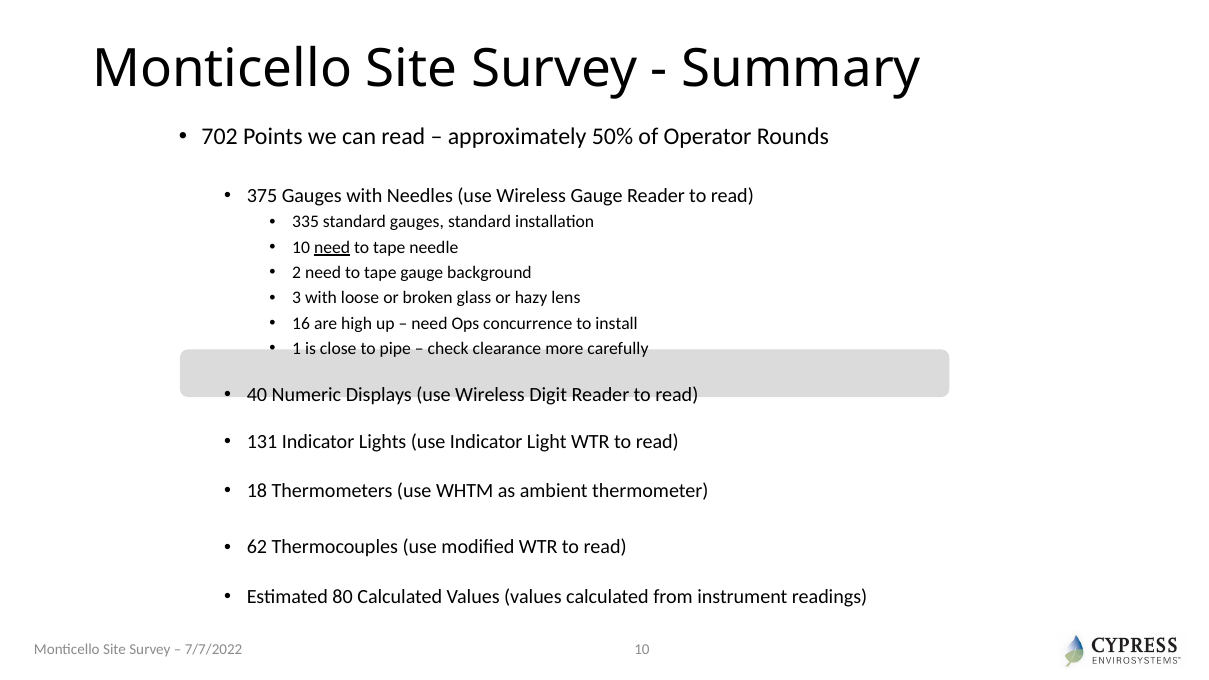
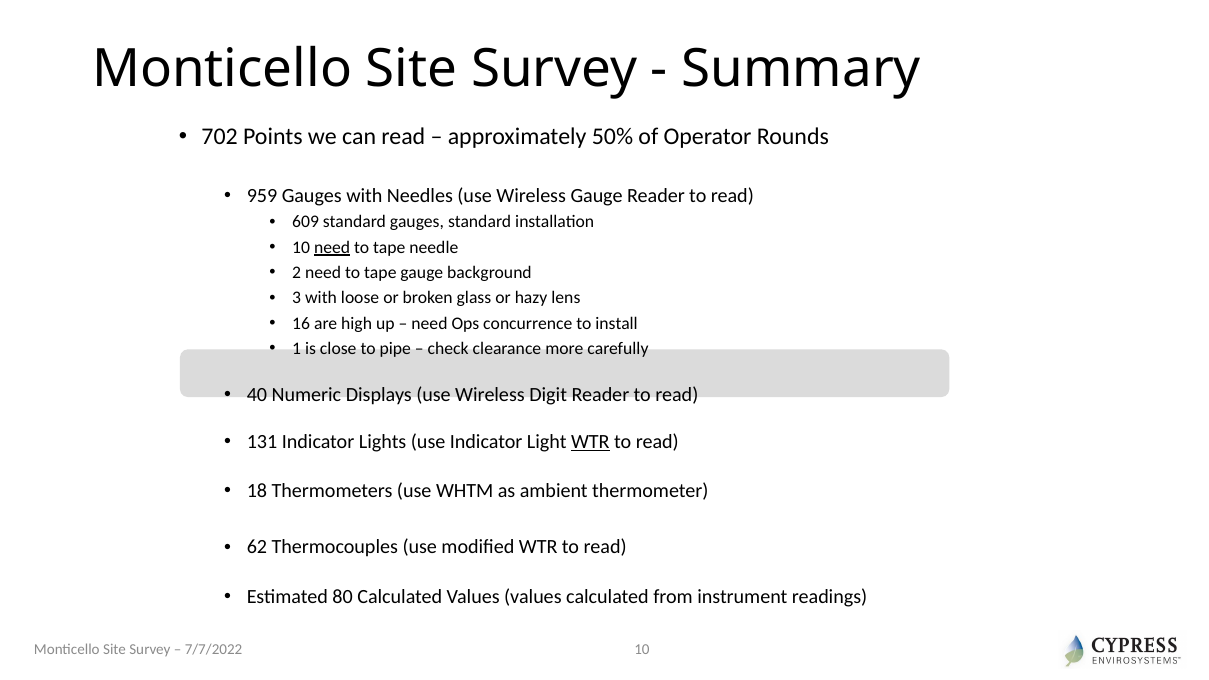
375: 375 -> 959 (262, 195)
335: 335 -> 609 (306, 222)
WTR underline: none -> present (590, 442)
